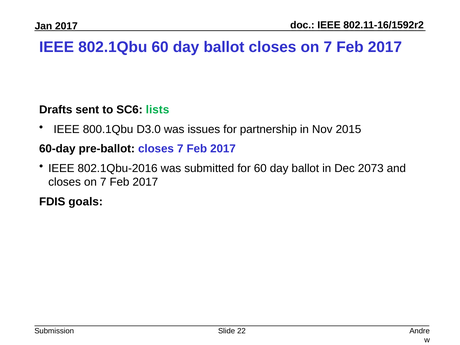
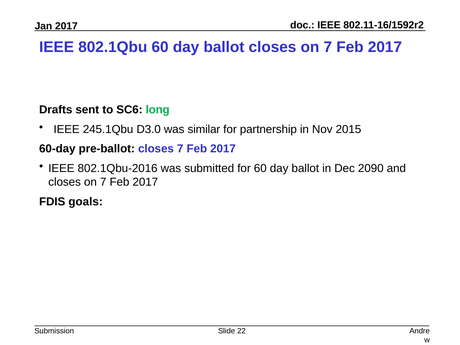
lists: lists -> long (158, 110)
800.1Qbu: 800.1Qbu -> 245.1Qbu (108, 129)
issues: issues -> similar (204, 129)
2073: 2073 -> 2090 (371, 168)
